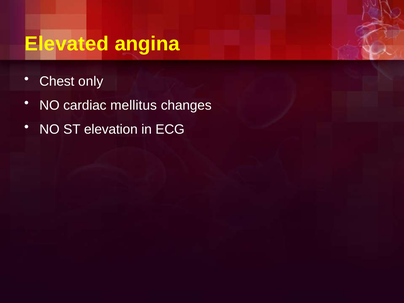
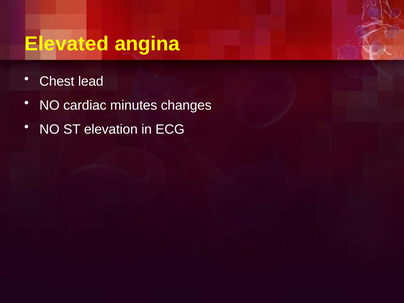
only: only -> lead (91, 81)
mellitus: mellitus -> minutes (134, 105)
